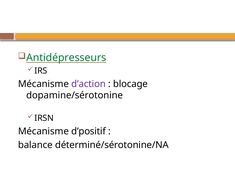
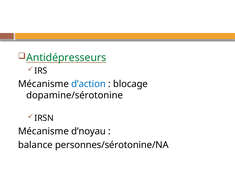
d’action colour: purple -> blue (89, 84)
d’positif: d’positif -> d’noyau (89, 131)
déterminé/sérotonine/NA: déterminé/sérotonine/NA -> personnes/sérotonine/NA (112, 144)
